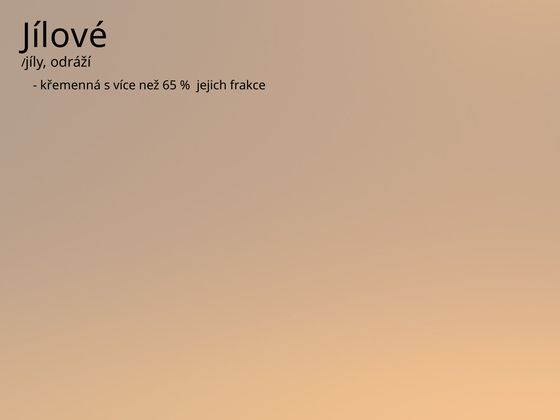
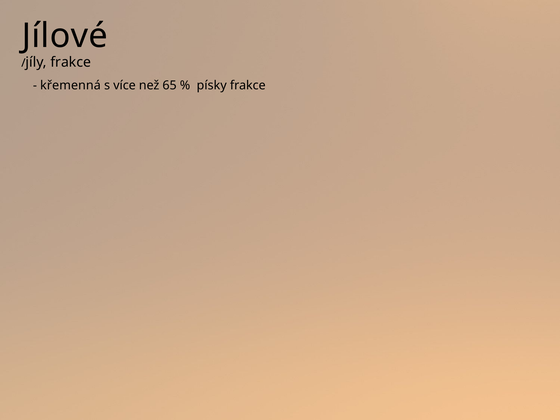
/jíly odráží: odráží -> frakce (71, 62)
jejich: jejich -> písky (212, 85)
